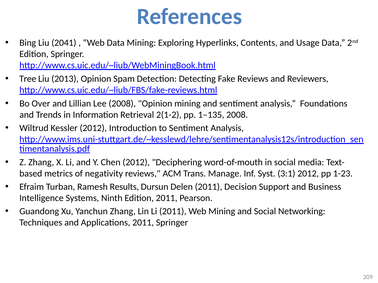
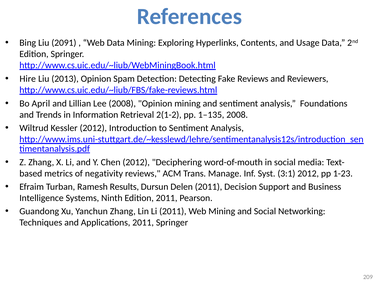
2041: 2041 -> 2091 (64, 43)
Tree: Tree -> Hire (28, 79)
Over: Over -> April (41, 104)
